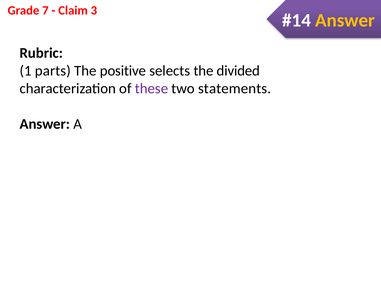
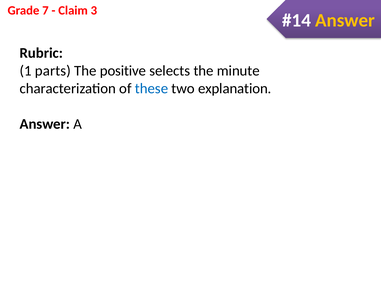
divided: divided -> minute (238, 71)
these colour: purple -> blue (152, 89)
statements: statements -> explanation (235, 89)
